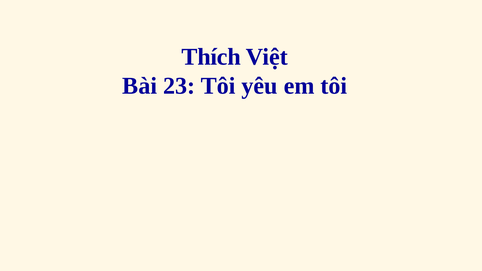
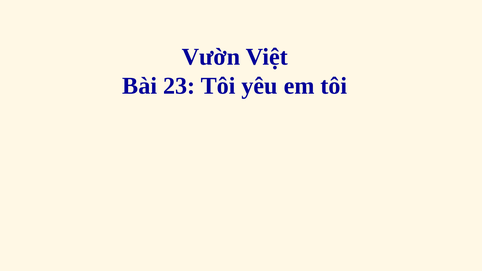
Thích: Thích -> Vườn (211, 57)
